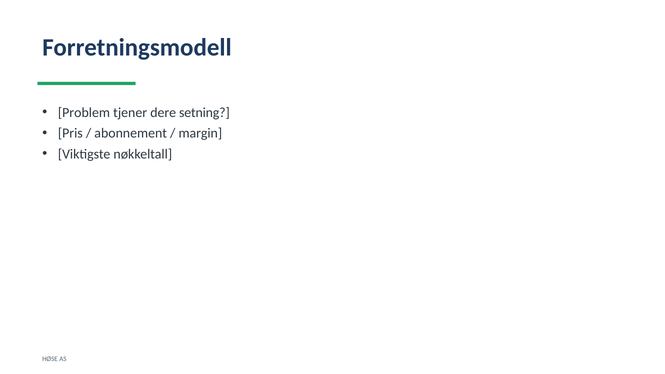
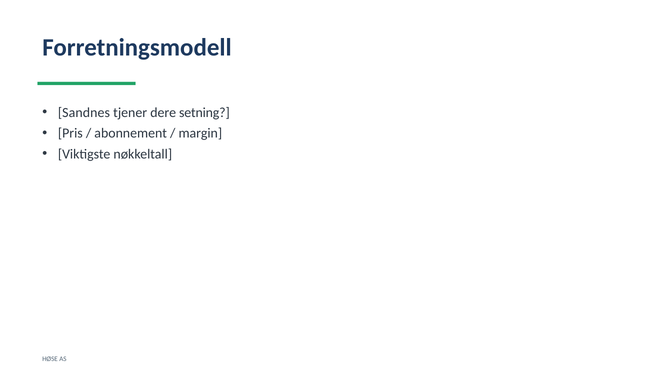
Problem: Problem -> Sandnes (84, 113)
